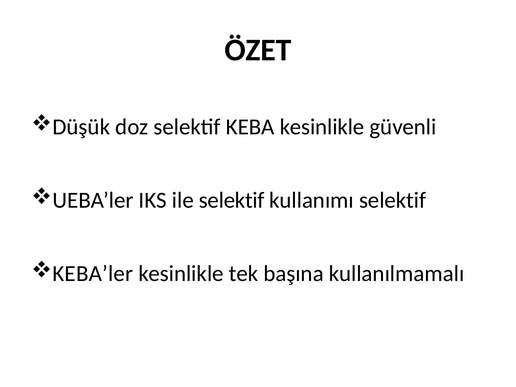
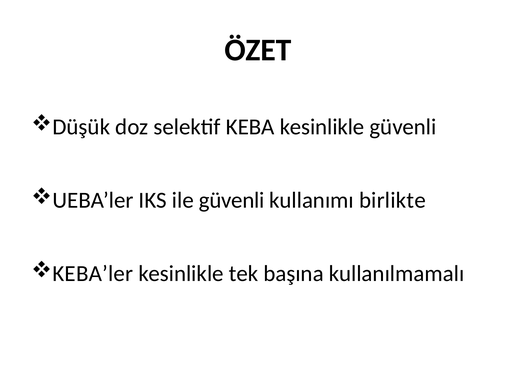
ile selektif: selektif -> güvenli (232, 200)
kullanımı selektif: selektif -> birlikte (392, 200)
